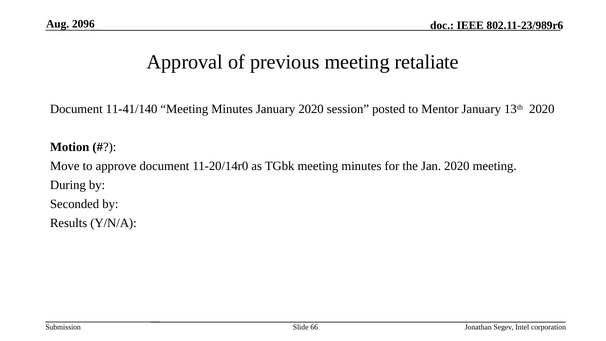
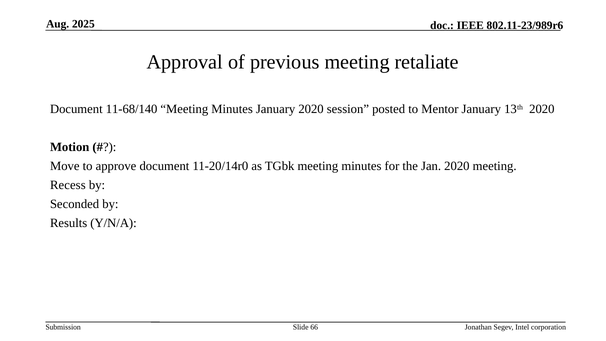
2096: 2096 -> 2025 (83, 24)
11-41/140: 11-41/140 -> 11-68/140 (132, 109)
During: During -> Recess (68, 185)
